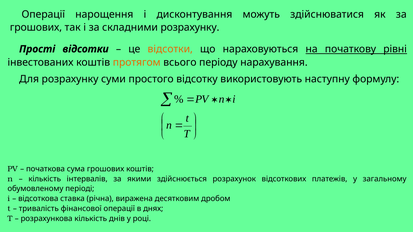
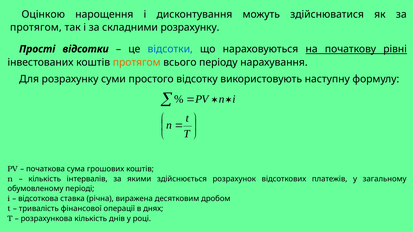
Операції: Операції -> Оцінкою (43, 14)
грошових: грошових -> протягом (36, 28)
відсотки colour: orange -> blue (170, 49)
